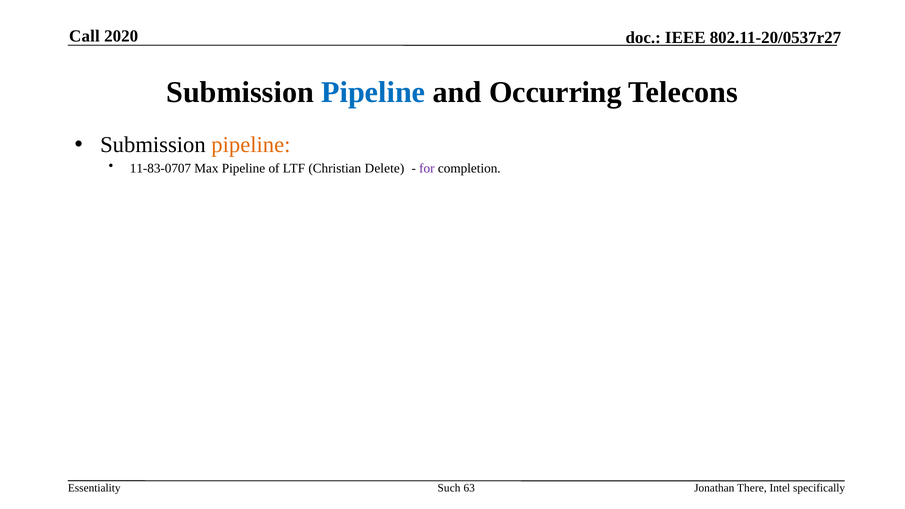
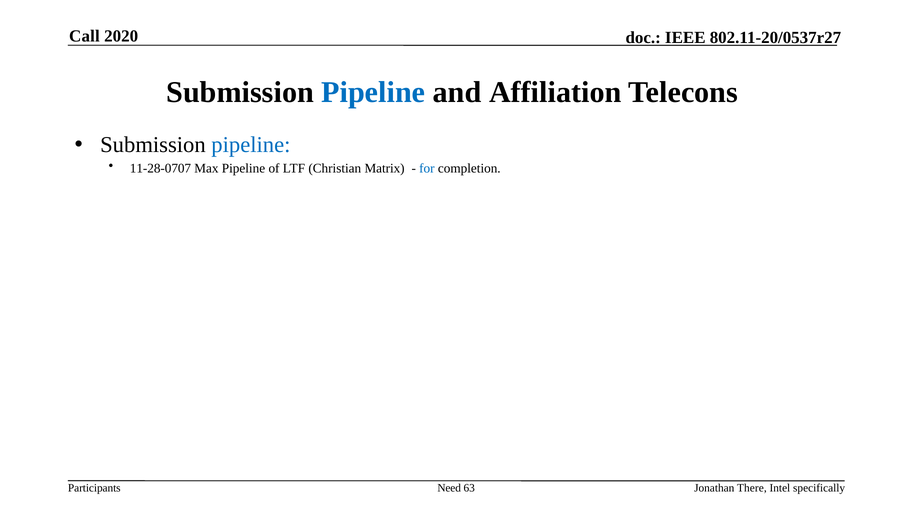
Occurring: Occurring -> Affiliation (555, 93)
pipeline colour: orange -> blue (251, 145)
11-83-0707: 11-83-0707 -> 11-28-0707 (160, 168)
Delete: Delete -> Matrix (385, 168)
for colour: purple -> blue (427, 168)
Essentiality: Essentiality -> Participants (94, 488)
Such: Such -> Need (449, 488)
